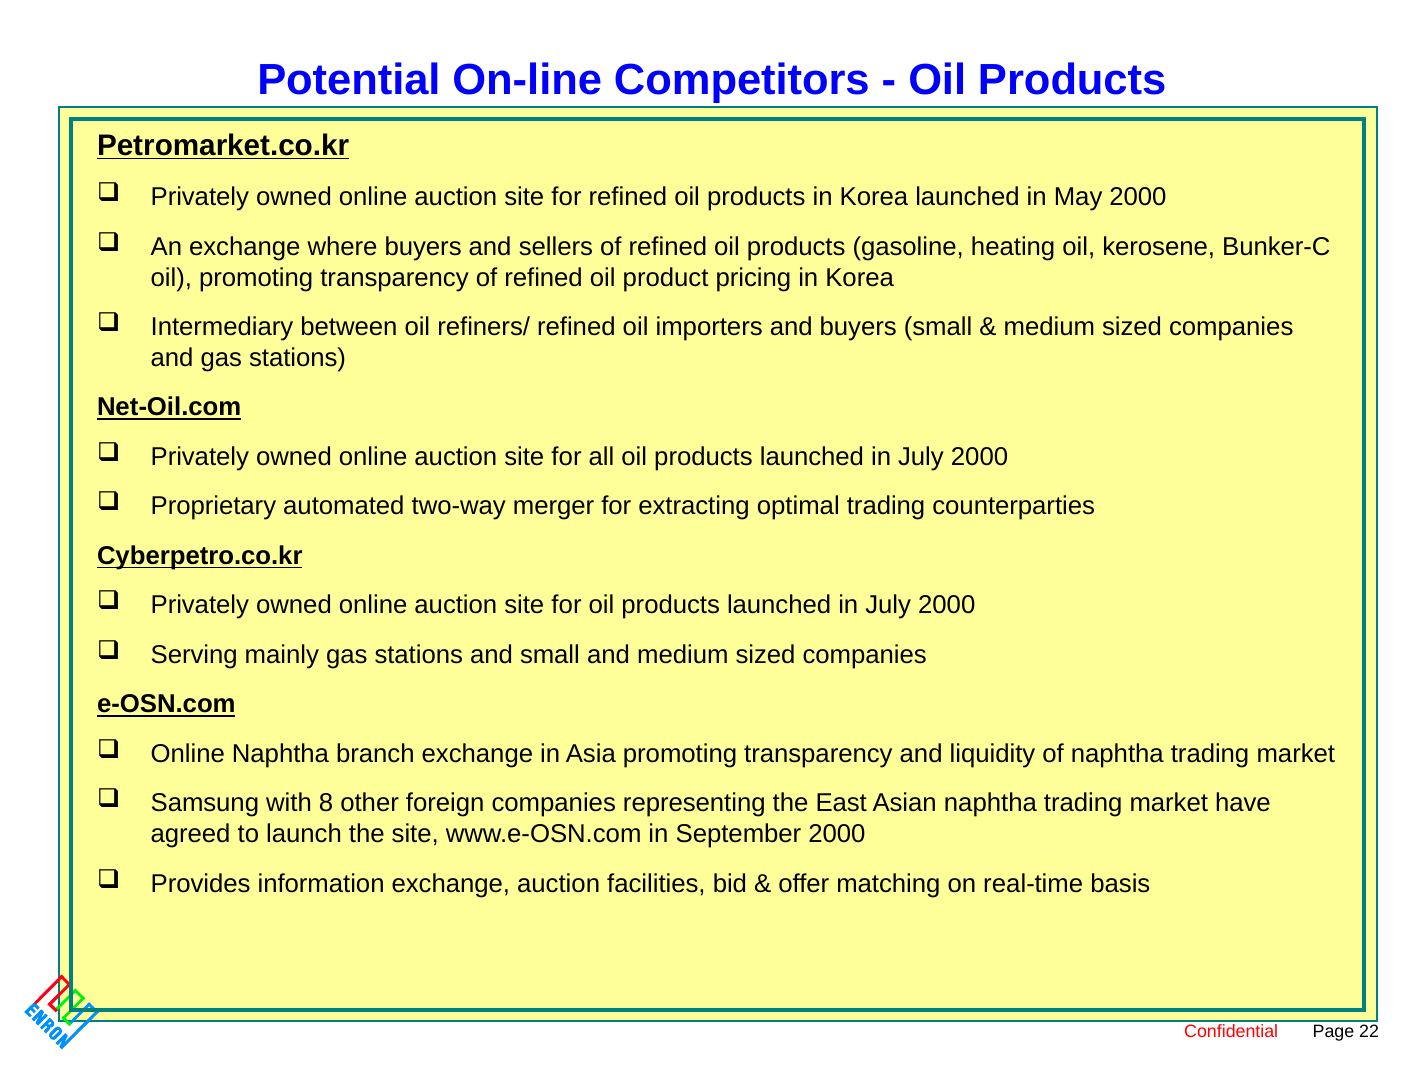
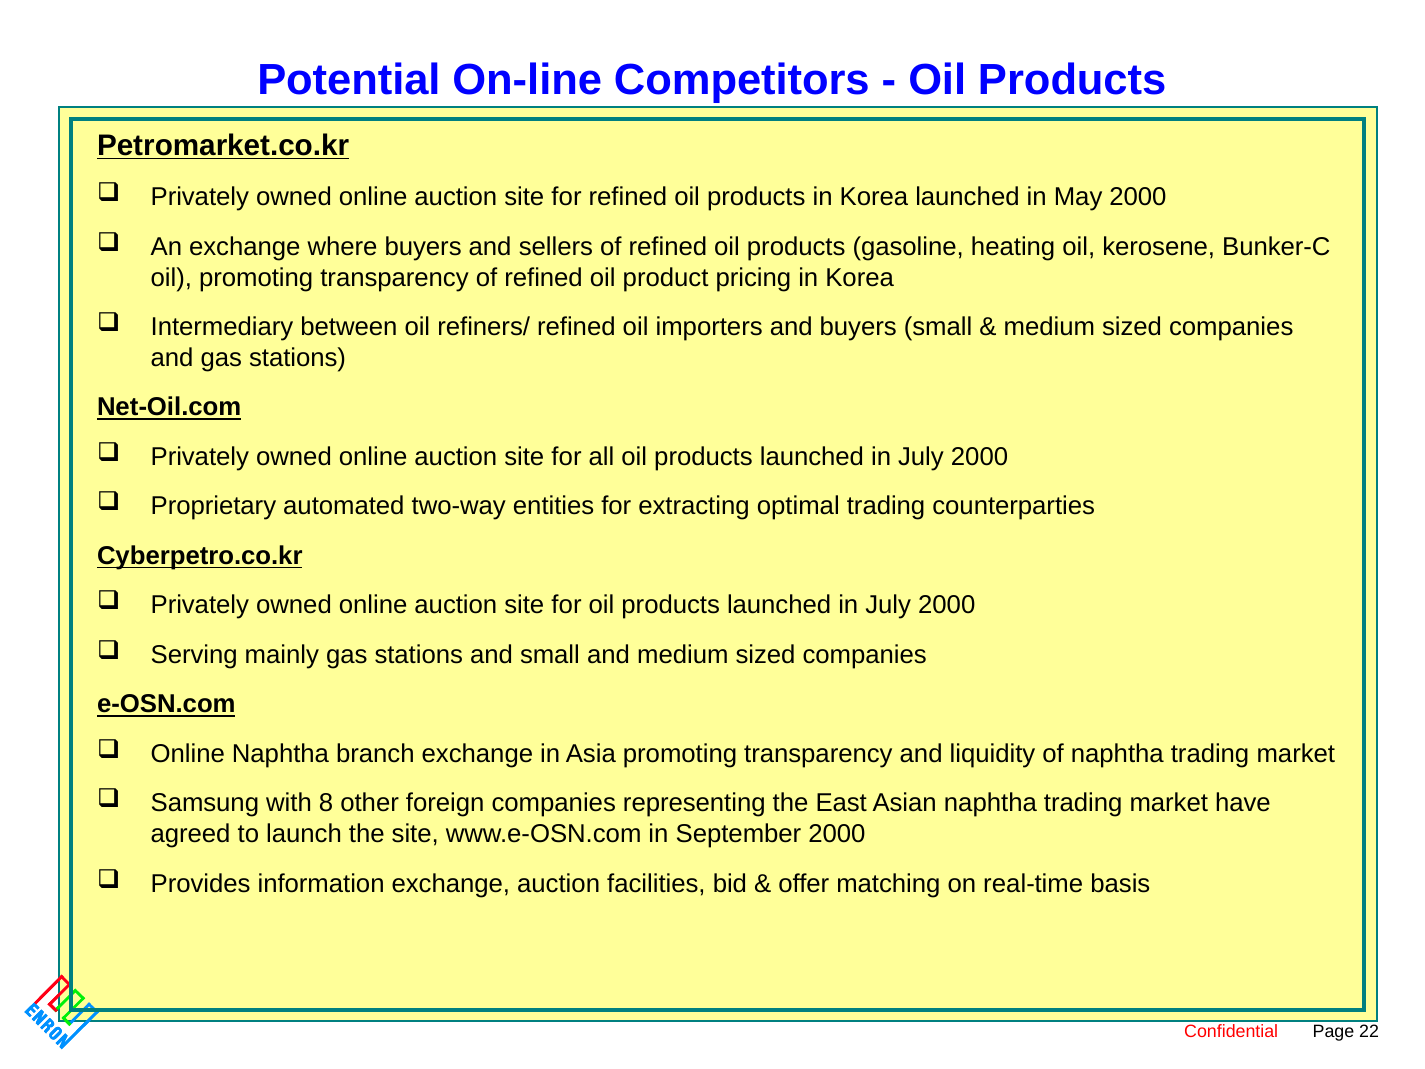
merger: merger -> entities (554, 506)
